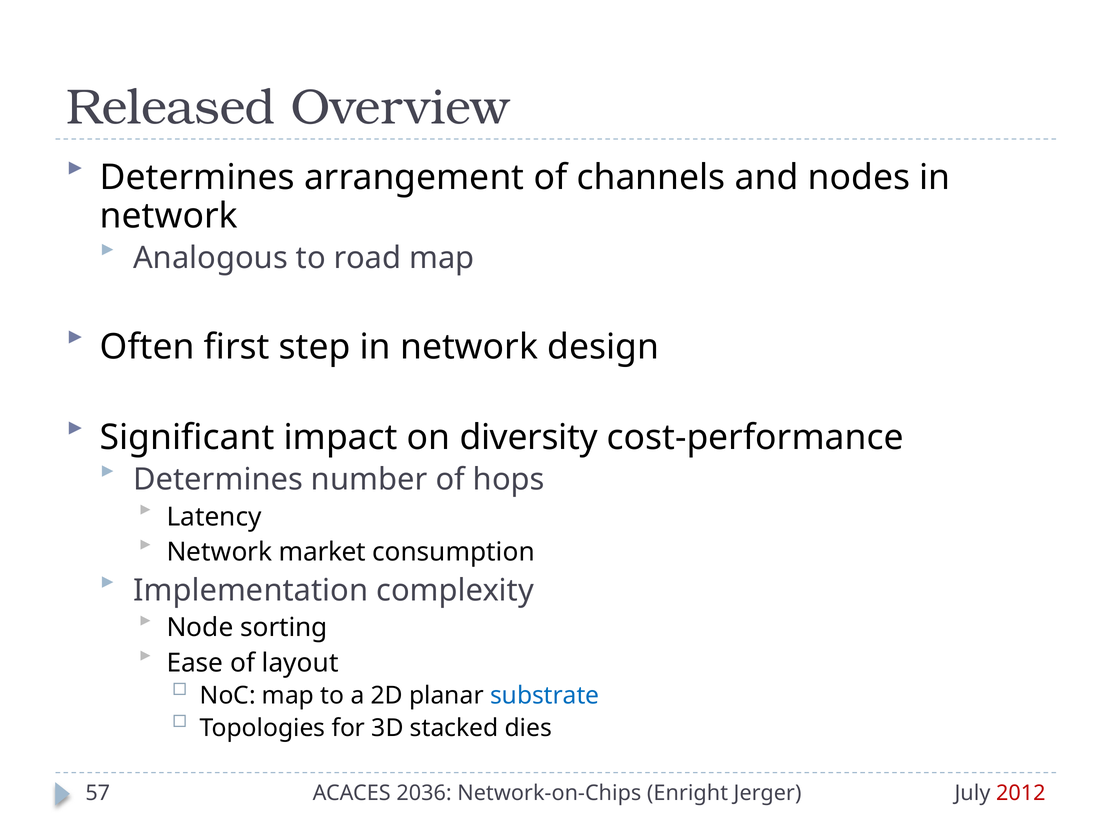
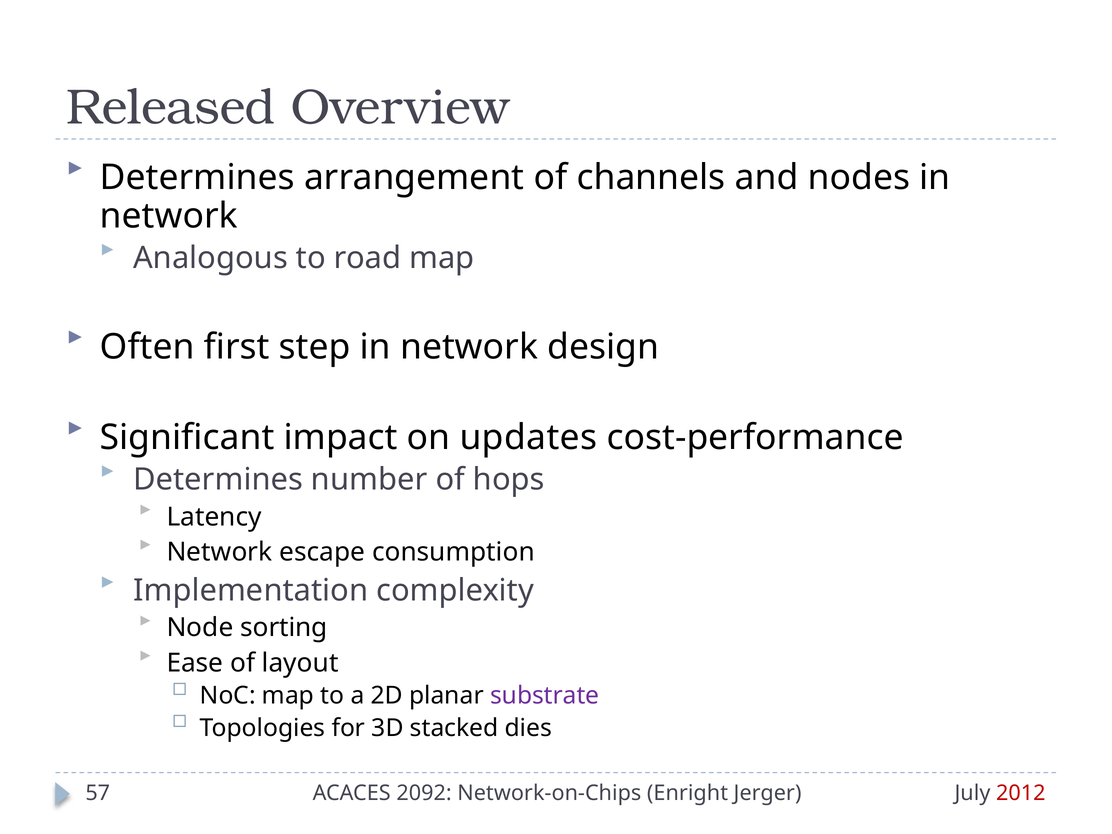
diversity: diversity -> updates (528, 438)
market: market -> escape (322, 552)
substrate colour: blue -> purple (545, 696)
2036: 2036 -> 2092 (424, 793)
